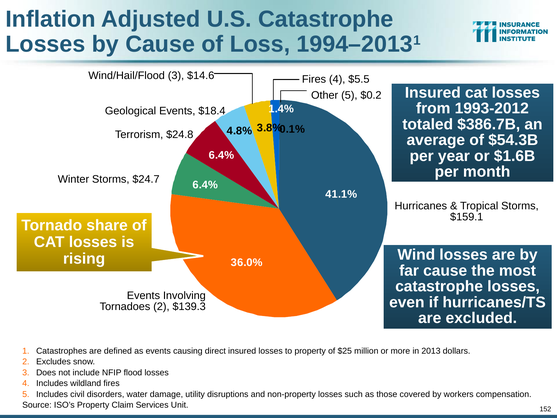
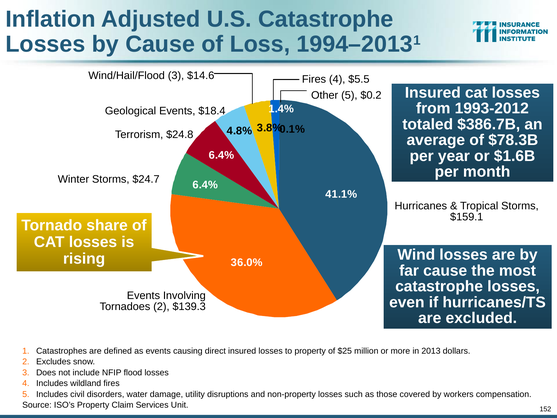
$54.3B: $54.3B -> $78.3B (513, 140)
